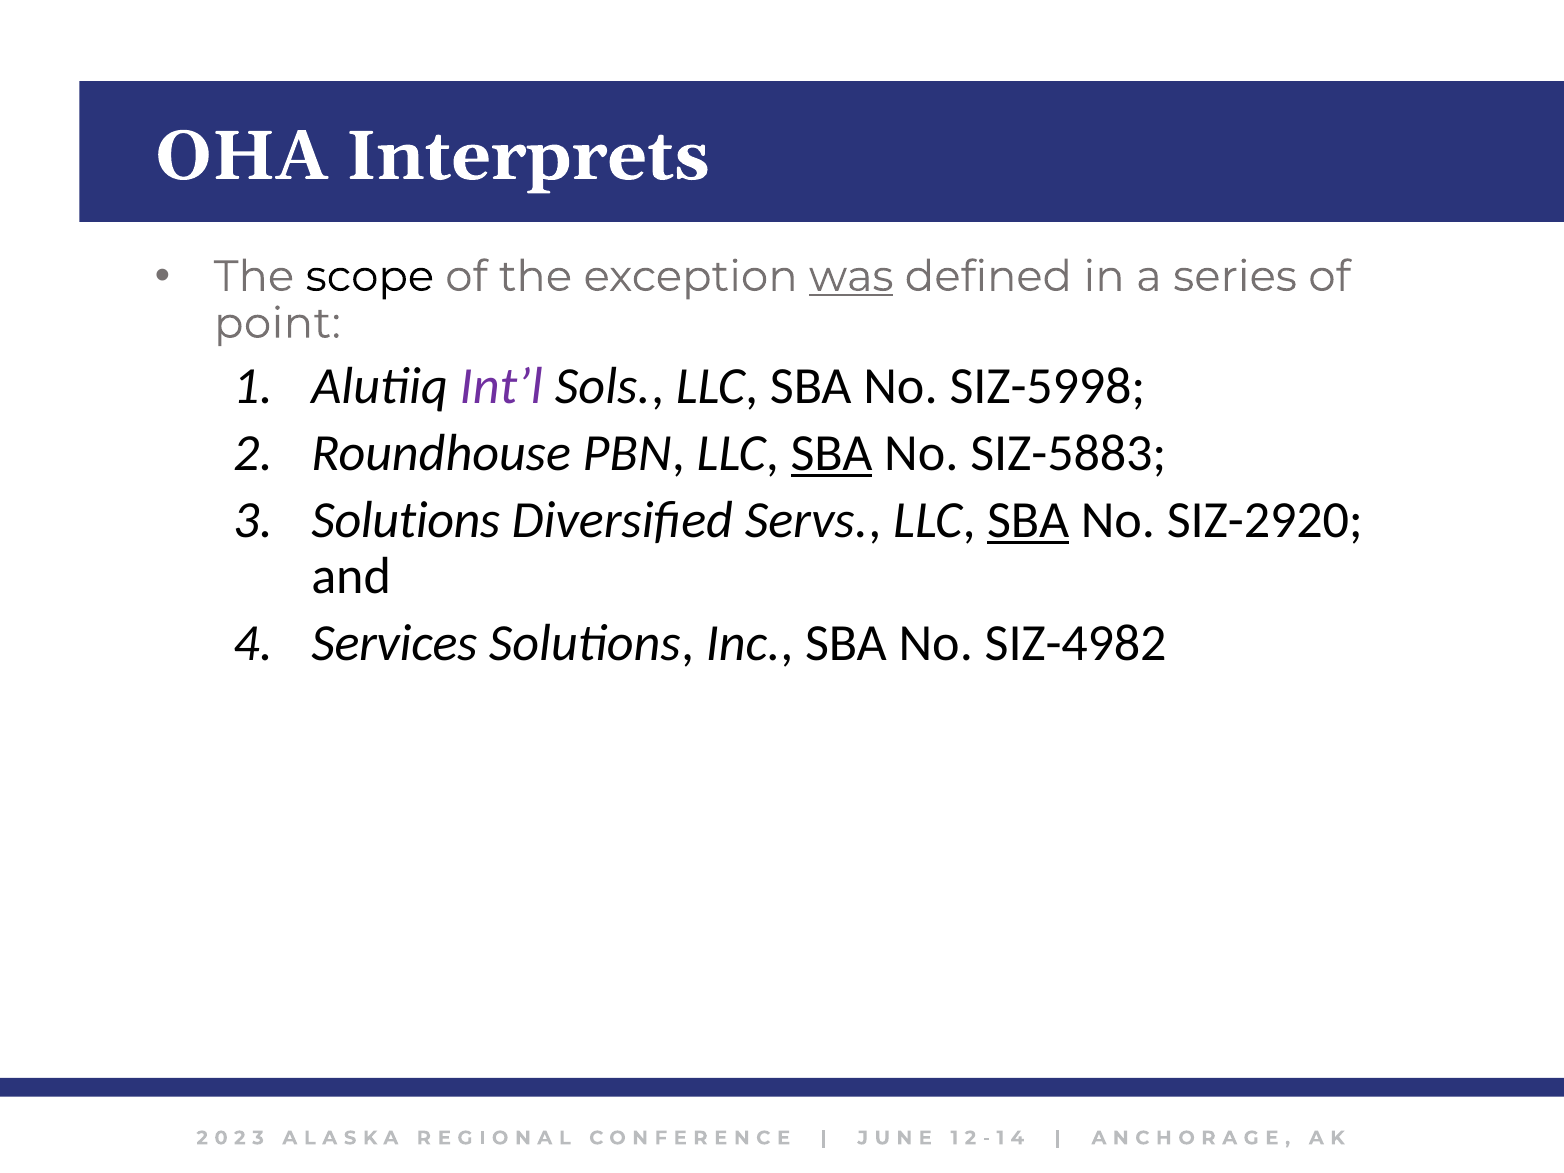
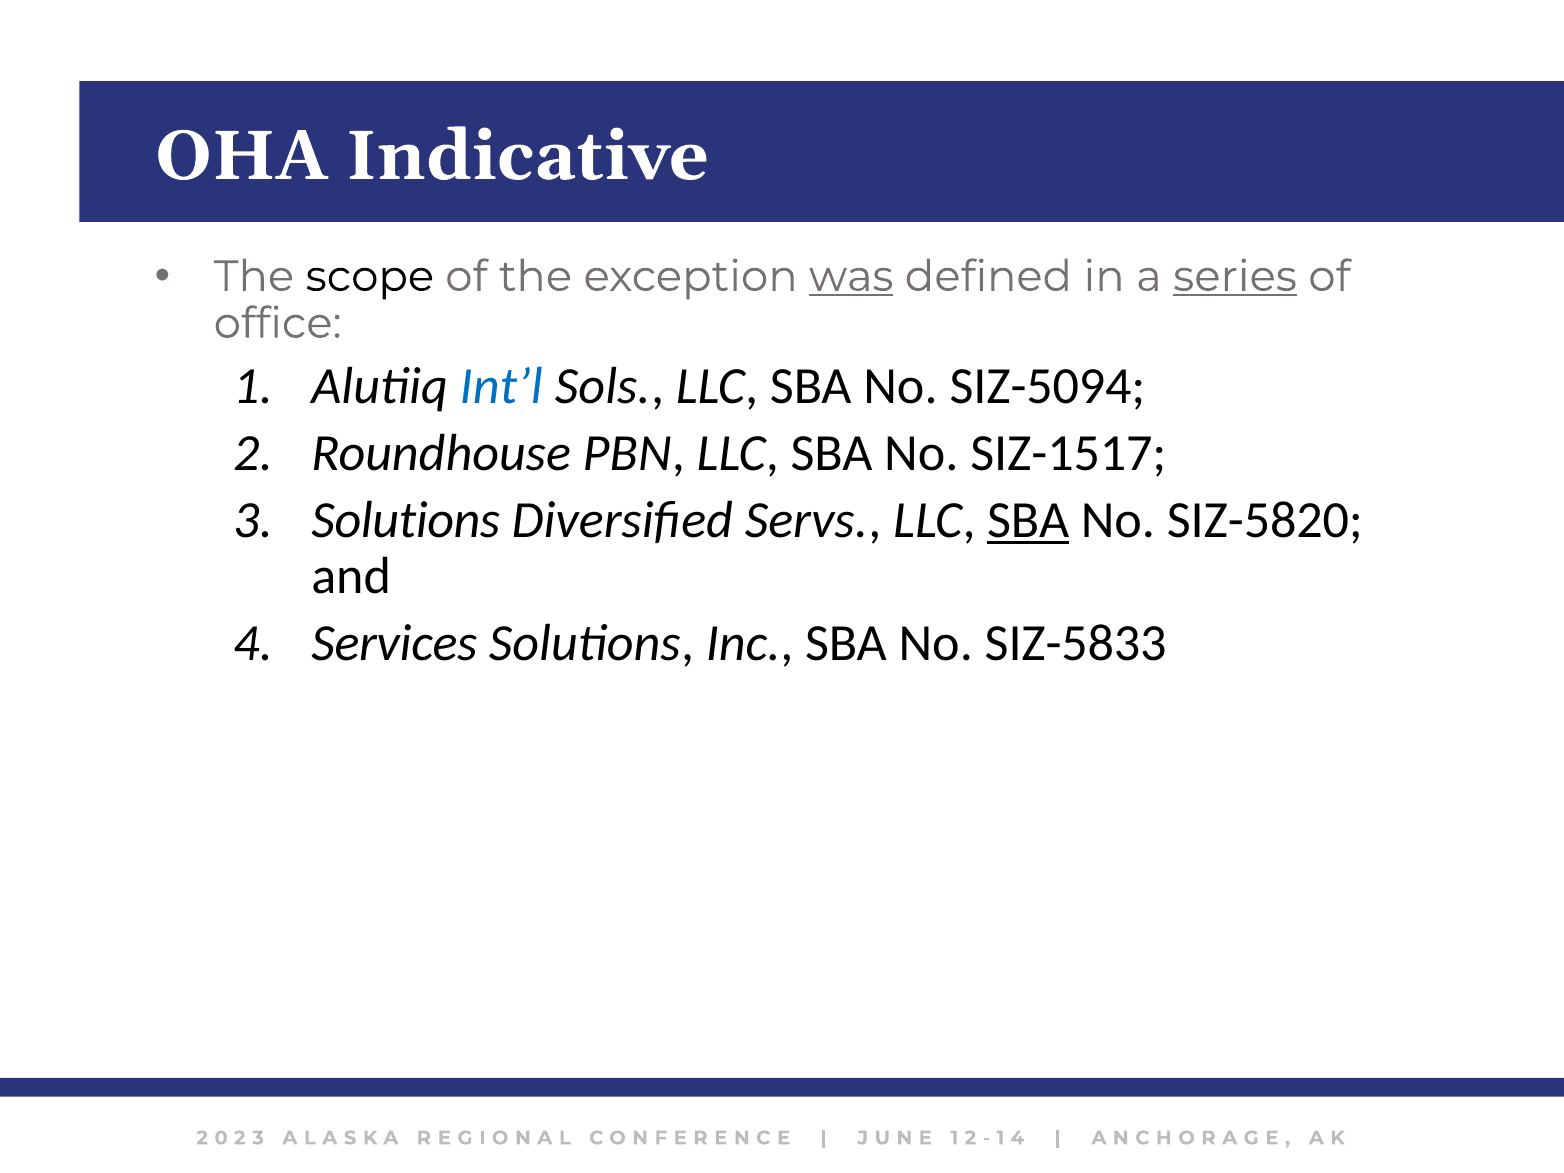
Interprets: Interprets -> Indicative (527, 156)
series underline: none -> present (1235, 276)
point: point -> office (278, 323)
Int’l colour: purple -> blue (501, 386)
SIZ-5998: SIZ-5998 -> SIZ-5094 (1047, 386)
SBA underline: present -> none (832, 453)
SIZ-5883: SIZ-5883 -> SIZ-1517 (1068, 453)
SIZ-2920: SIZ-2920 -> SIZ-5820 (1265, 520)
SIZ-4982: SIZ-4982 -> SIZ-5833 (1076, 643)
